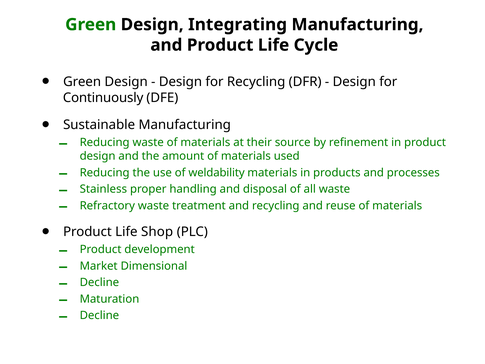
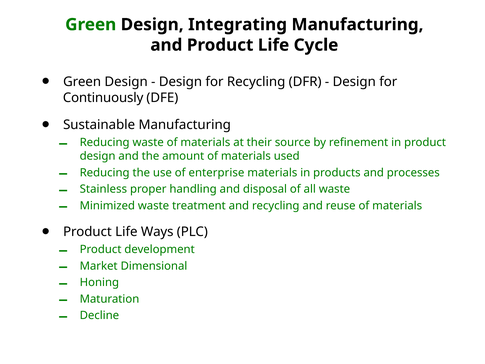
weldability: weldability -> enterprise (216, 172)
Refractory: Refractory -> Minimized (107, 205)
Shop: Shop -> Ways (157, 232)
Decline: Decline -> Honing (99, 282)
